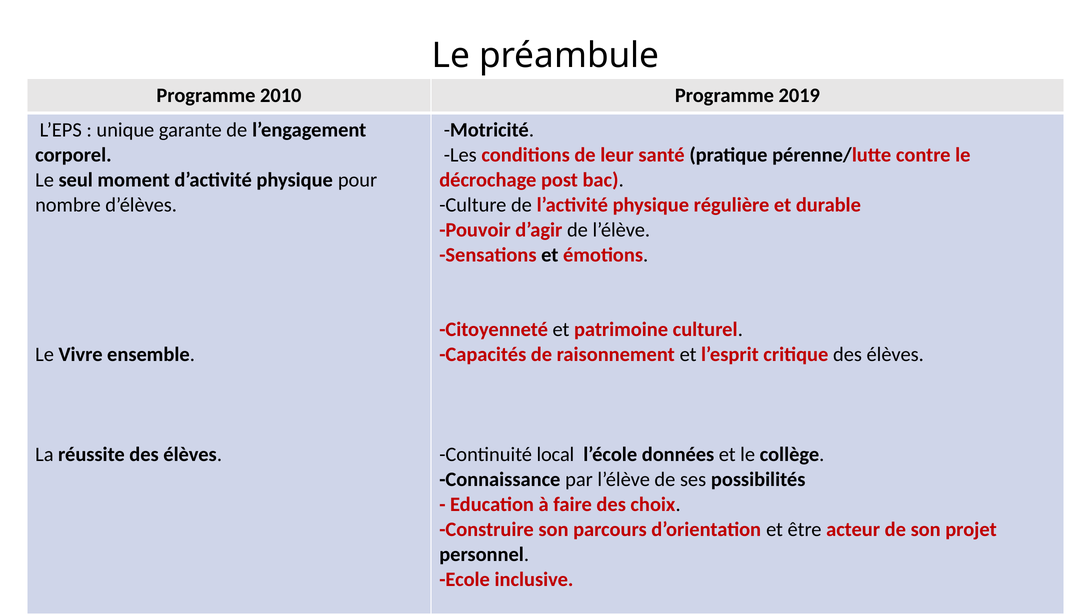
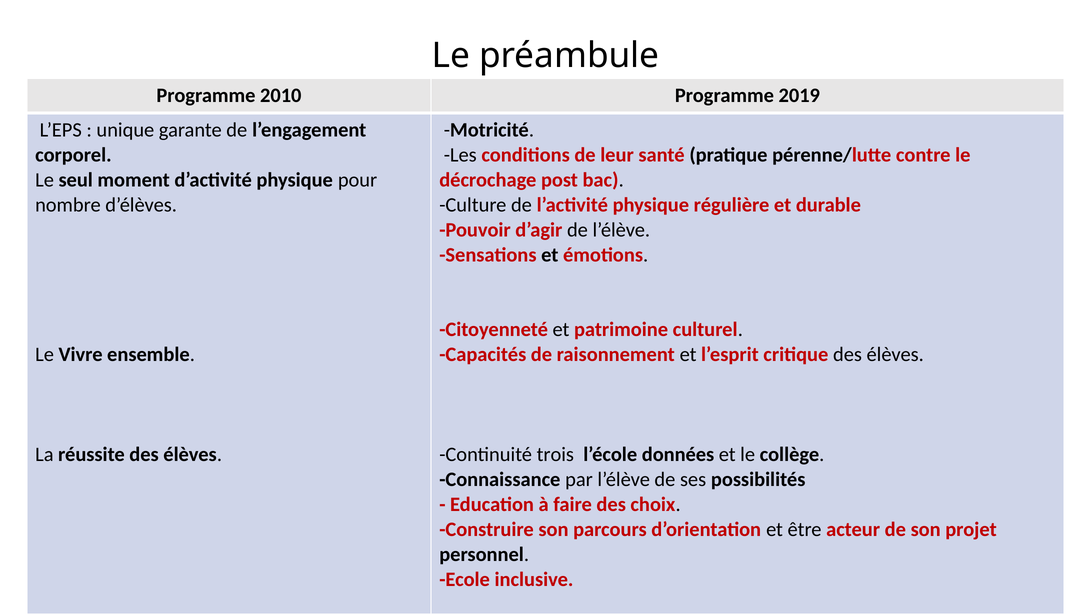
local: local -> trois (555, 454)
